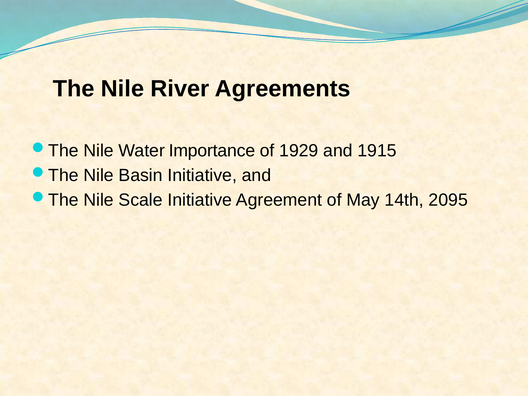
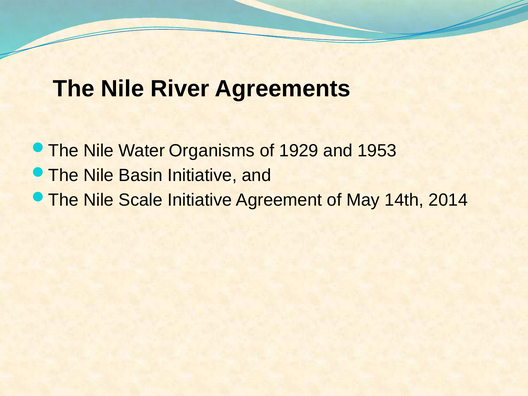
Importance: Importance -> Organisms (212, 151)
1915: 1915 -> 1953 (377, 151)
2095: 2095 -> 2014 (448, 200)
